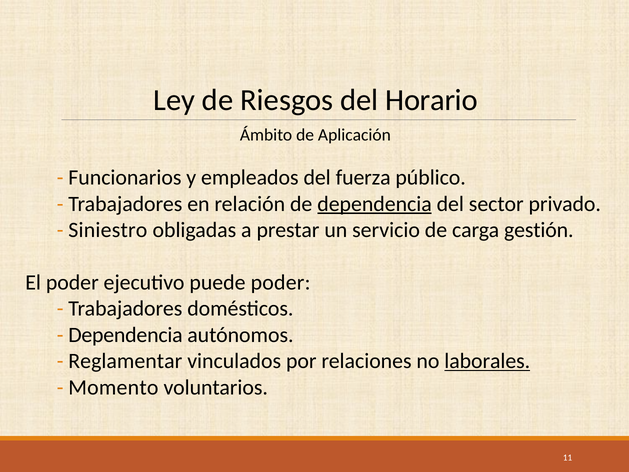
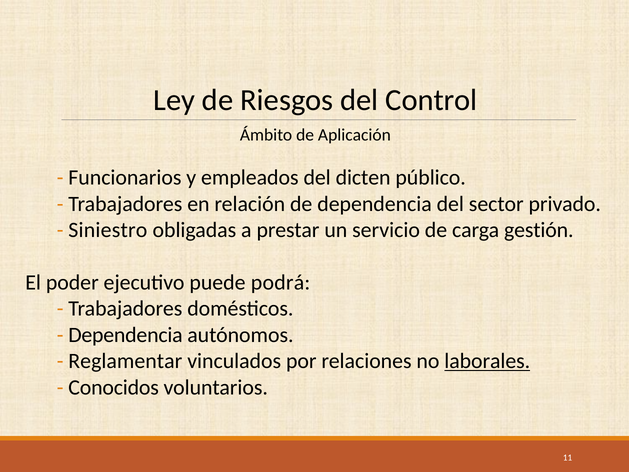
Horario: Horario -> Control (431, 100)
fuerza: fuerza -> dicten (363, 178)
dependencia underline: present -> none (375, 204)
puede poder: poder -> podrá (281, 282)
Momento: Momento -> Conocidos (114, 387)
